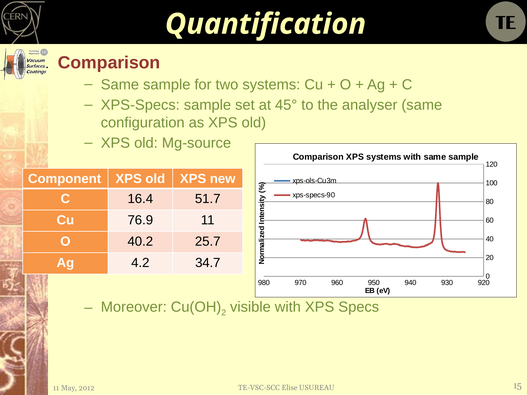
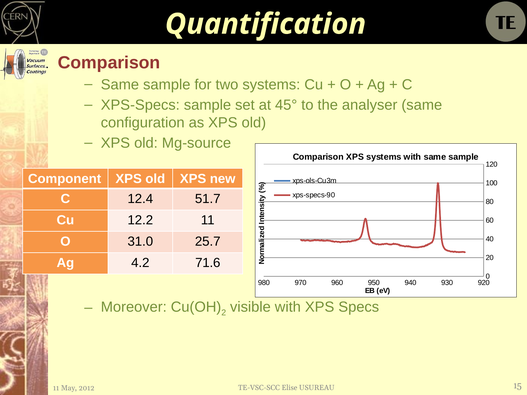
16.4: 16.4 -> 12.4 (140, 199)
76.9: 76.9 -> 12.2 (140, 220)
40.2: 40.2 -> 31.0 (140, 242)
34.7: 34.7 -> 71.6 (208, 263)
